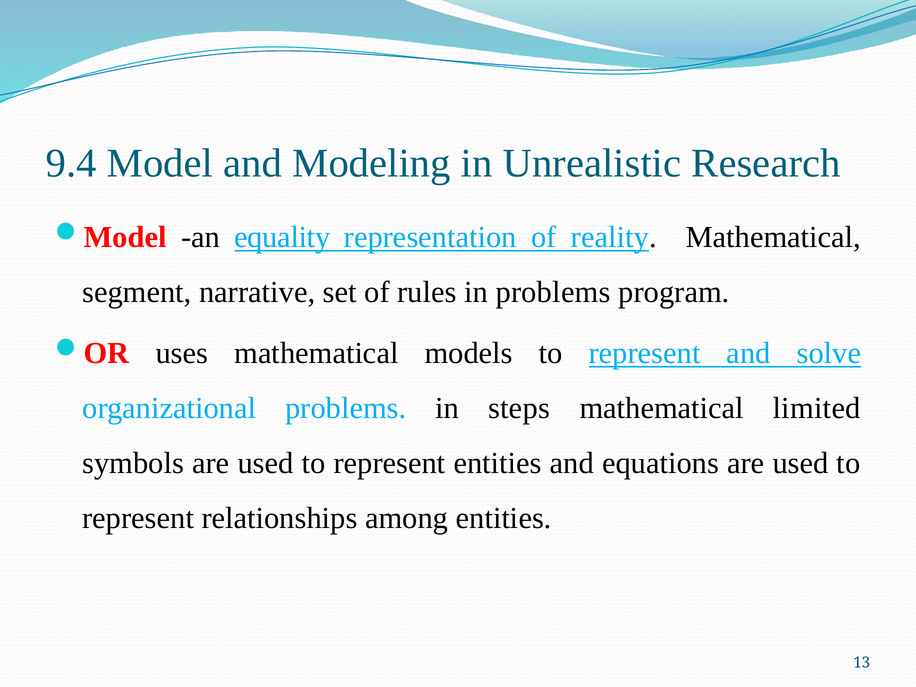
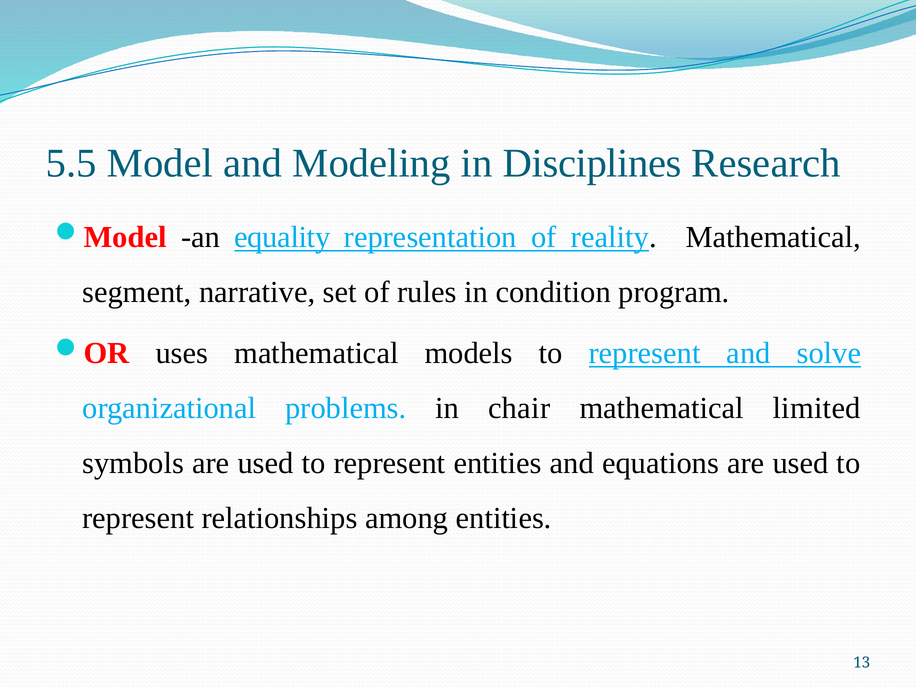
9.4: 9.4 -> 5.5 (71, 163)
Unrealistic: Unrealistic -> Disciplines (592, 163)
in problems: problems -> condition (553, 292)
steps: steps -> chair (519, 408)
